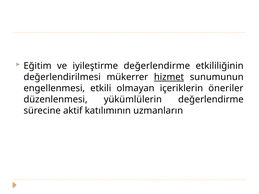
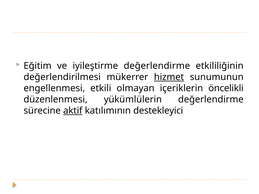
öneriler: öneriler -> öncelikli (226, 88)
aktif underline: none -> present (73, 111)
uzmanların: uzmanların -> destekleyici (158, 111)
